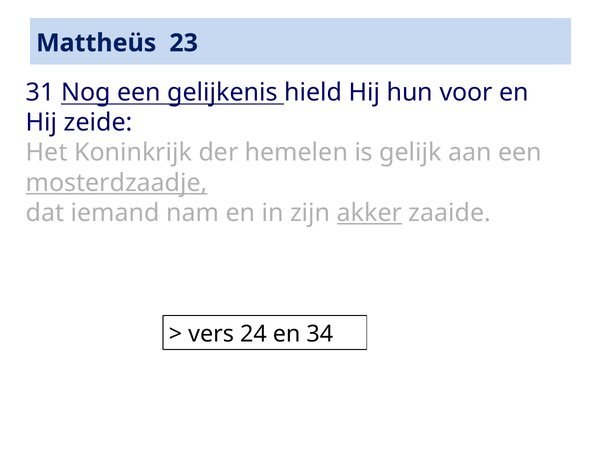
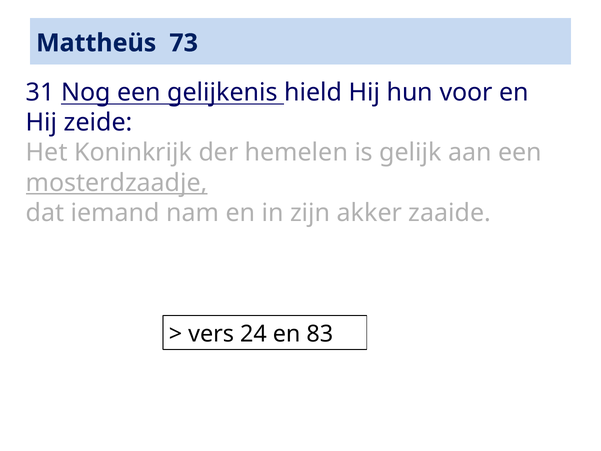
23: 23 -> 73 (184, 43)
akker underline: present -> none (369, 213)
34: 34 -> 83 (320, 334)
